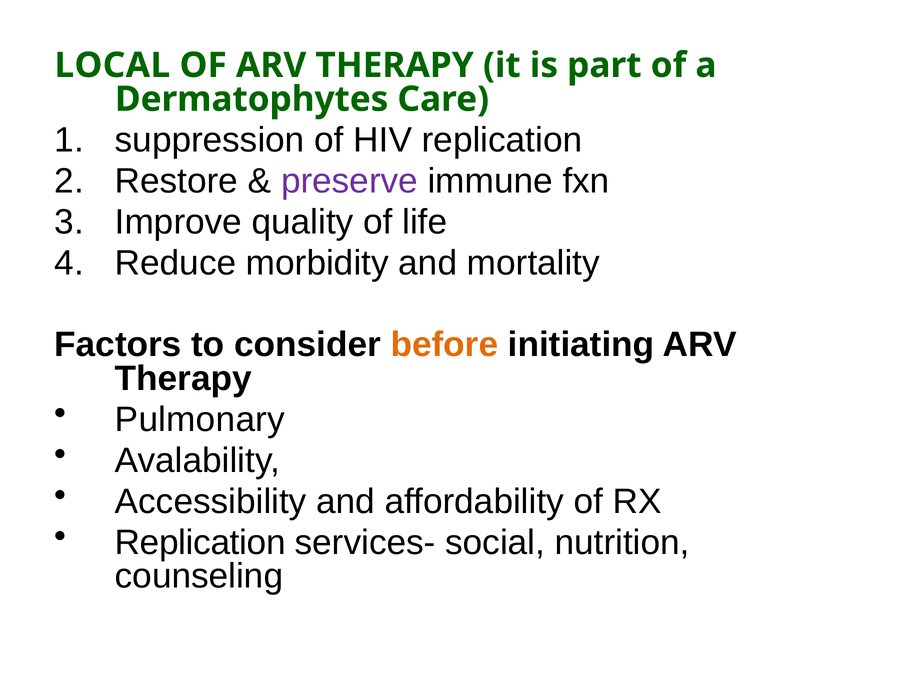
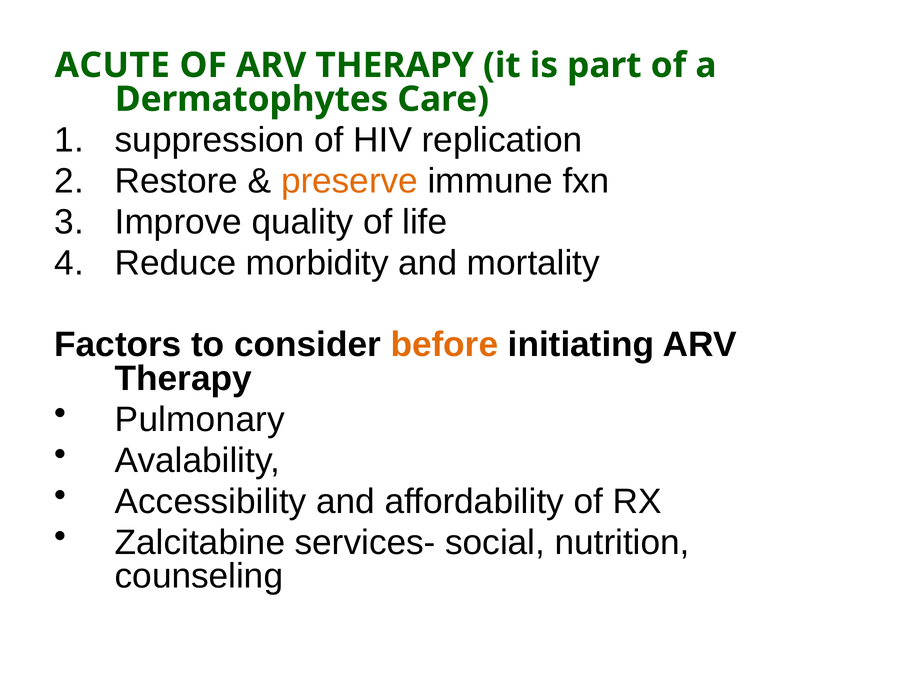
LOCAL: LOCAL -> ACUTE (112, 65)
preserve colour: purple -> orange (350, 181)
Replication: Replication -> Zalcitabine (200, 543)
